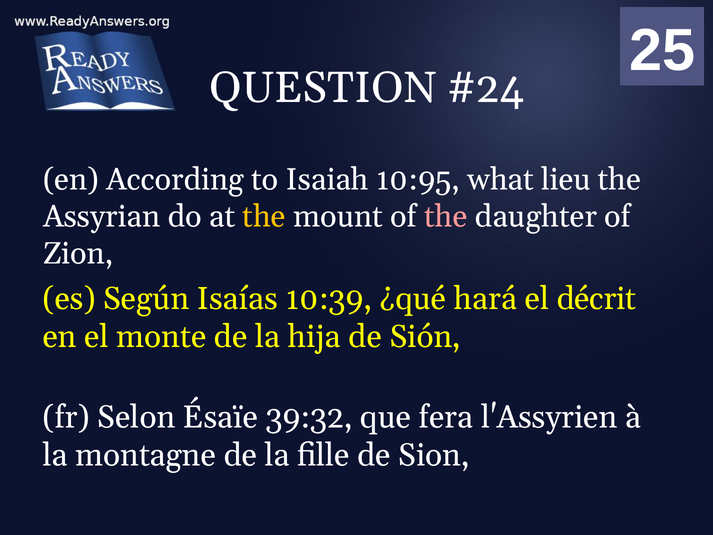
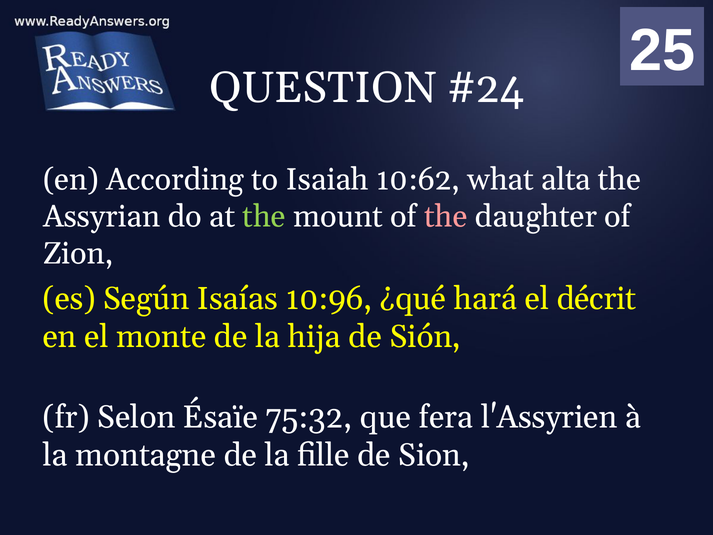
10:95: 10:95 -> 10:62 (418, 180)
lieu: lieu -> alta (566, 180)
the colour: yellow -> light green (264, 217)
10:39: 10:39 -> 10:96 (329, 299)
39:32: 39:32 -> 75:32 (309, 417)
